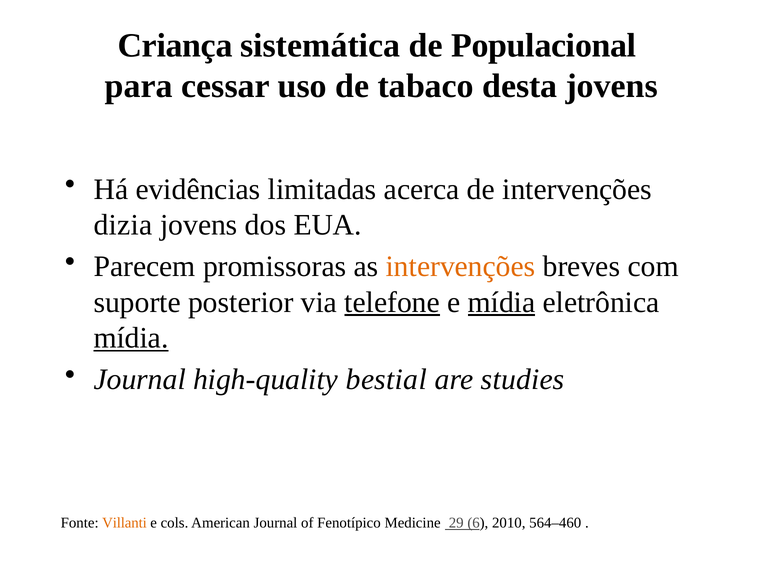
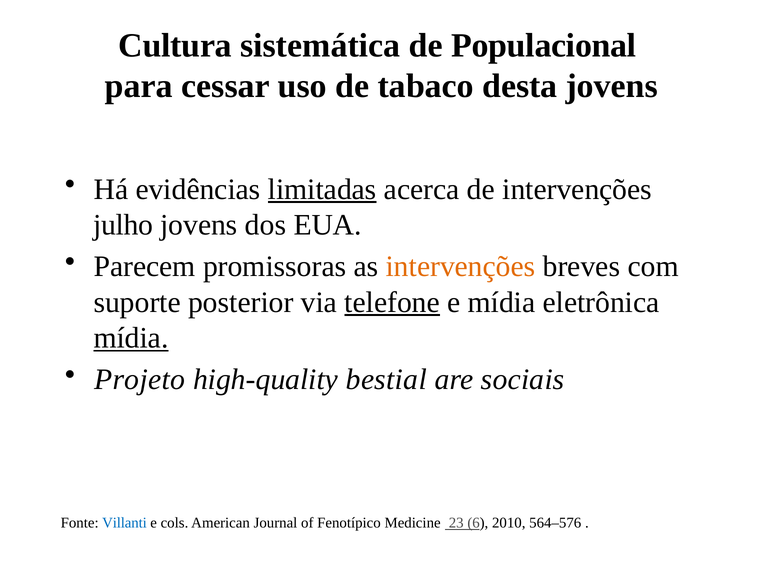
Criança: Criança -> Cultura (175, 45)
limitadas underline: none -> present (322, 189)
dizia: dizia -> julho (123, 225)
mídia underline: present -> none (502, 302)
Journal: Journal -> Projeto (140, 380)
studies: studies -> sociais (523, 380)
Villanti colour: orange -> blue (124, 523)
29: 29 -> 23 (456, 523)
564–460: 564–460 -> 564–576 (555, 523)
